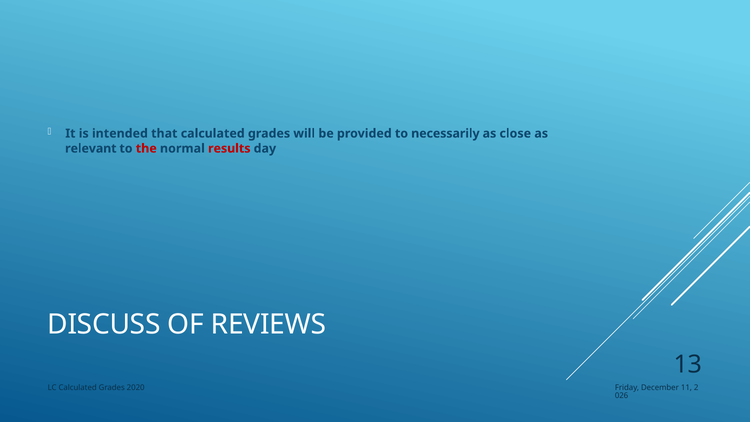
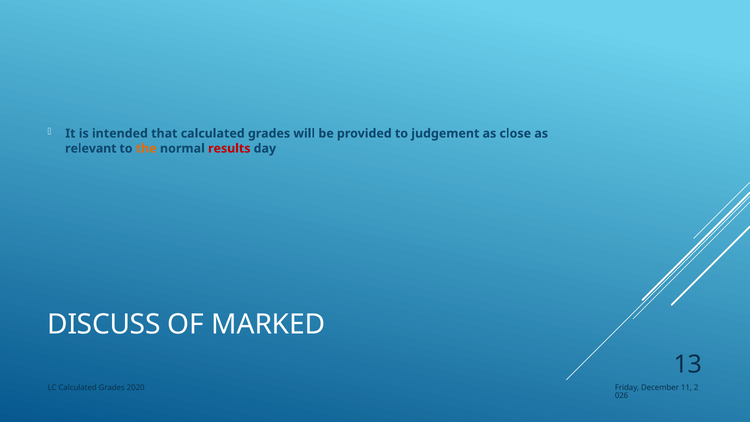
necessarily: necessarily -> judgement (445, 133)
the colour: red -> orange (146, 148)
REVIEWS: REVIEWS -> MARKED (268, 324)
